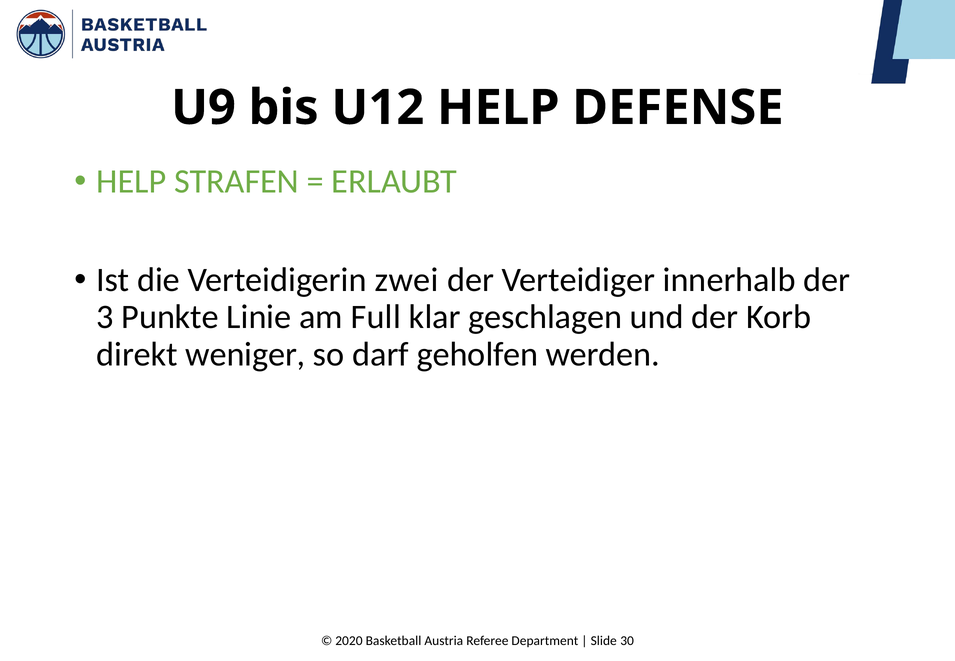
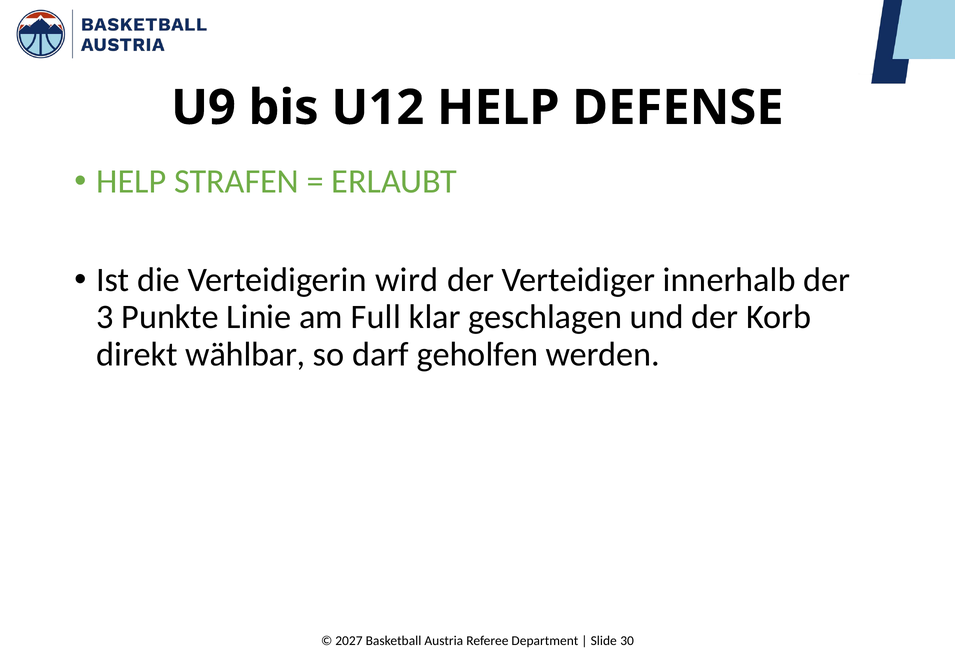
zwei: zwei -> wird (407, 280)
weniger: weniger -> wählbar (245, 354)
2020: 2020 -> 2027 (349, 641)
